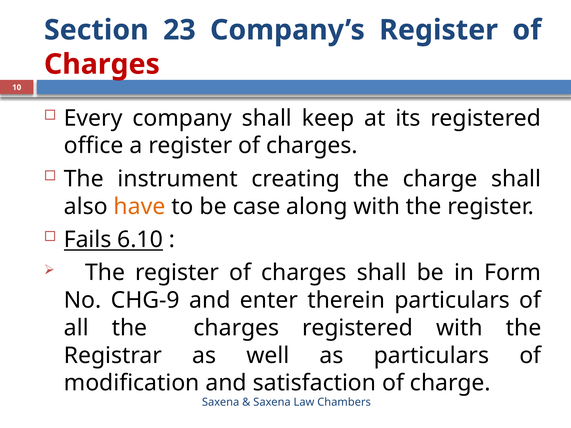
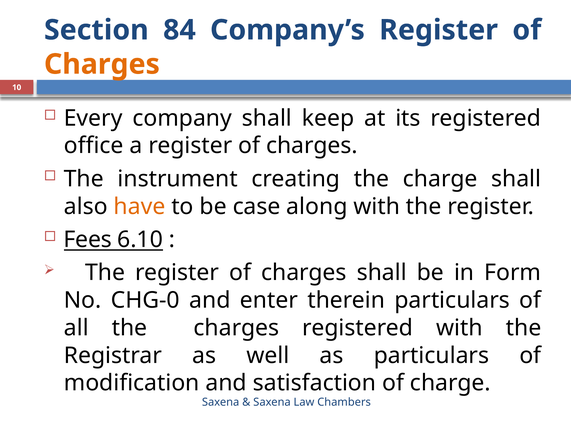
23: 23 -> 84 (179, 30)
Charges colour: red -> orange (102, 64)
Fails: Fails -> Fees (88, 240)
CHG-9: CHG-9 -> CHG-0 (145, 300)
